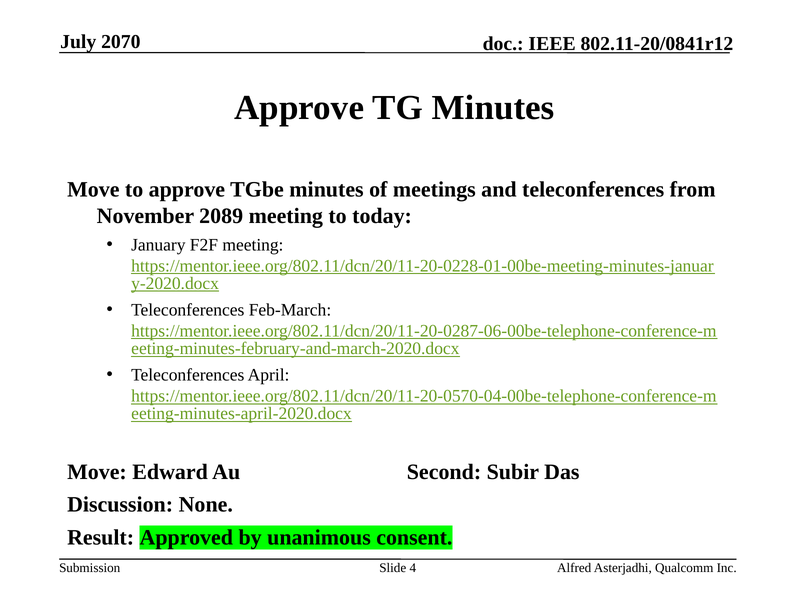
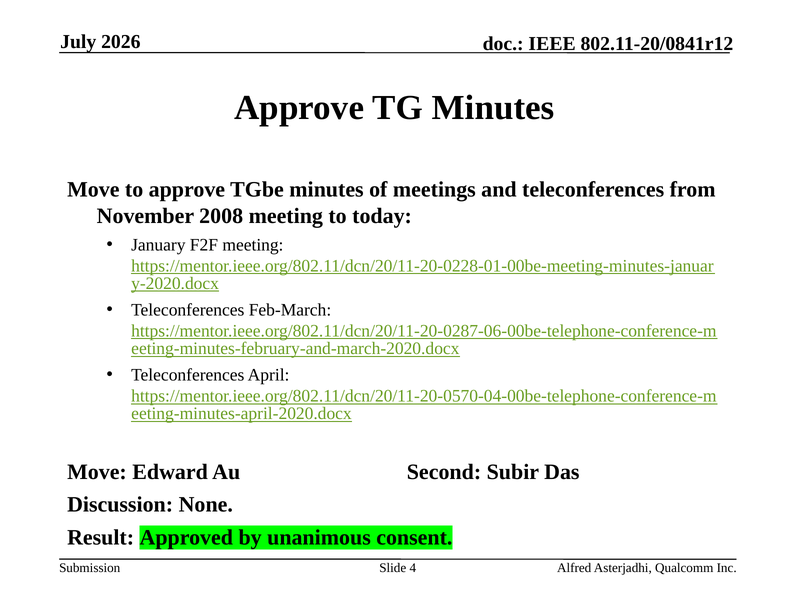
2070: 2070 -> 2026 (121, 42)
2089: 2089 -> 2008 (221, 216)
